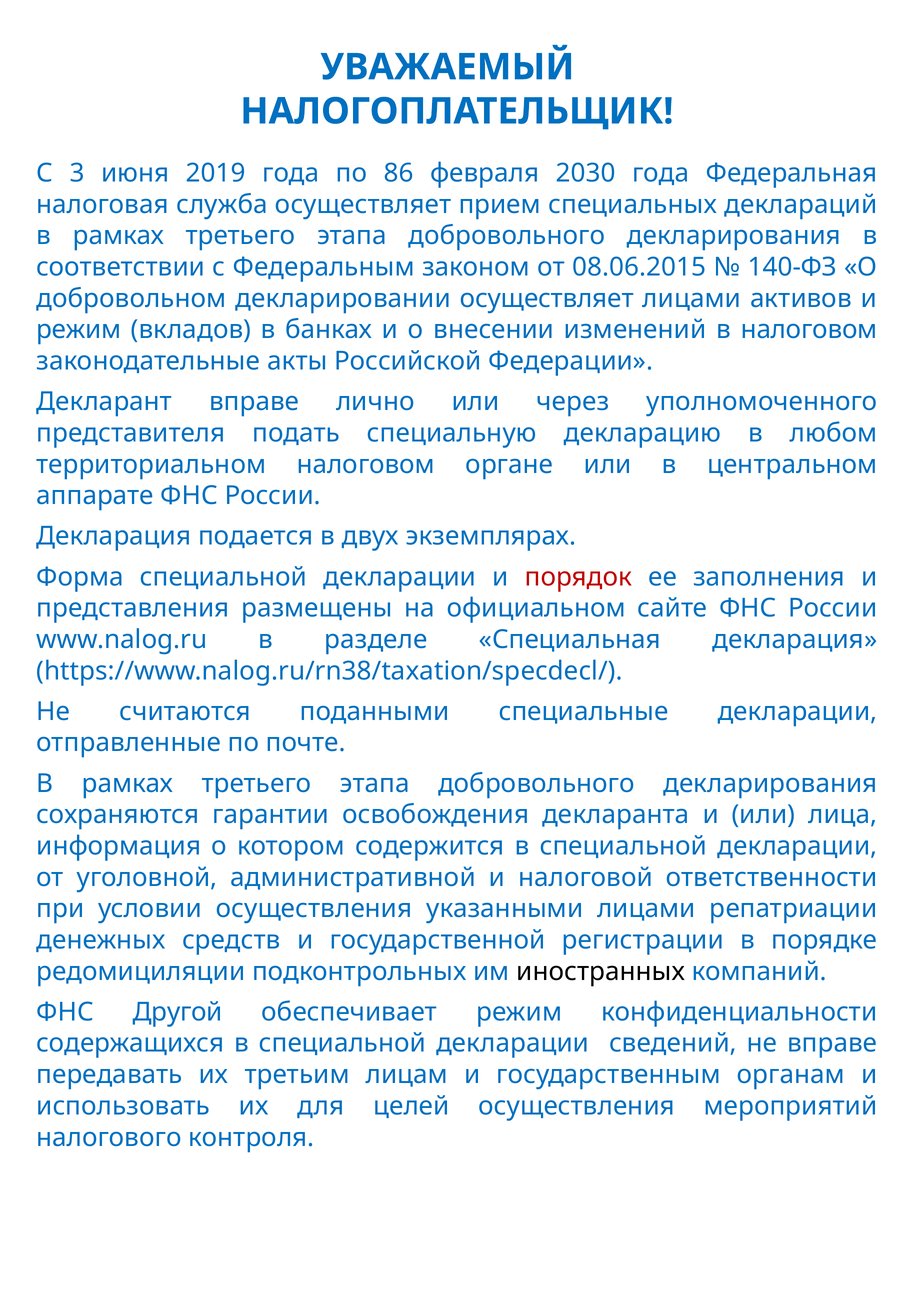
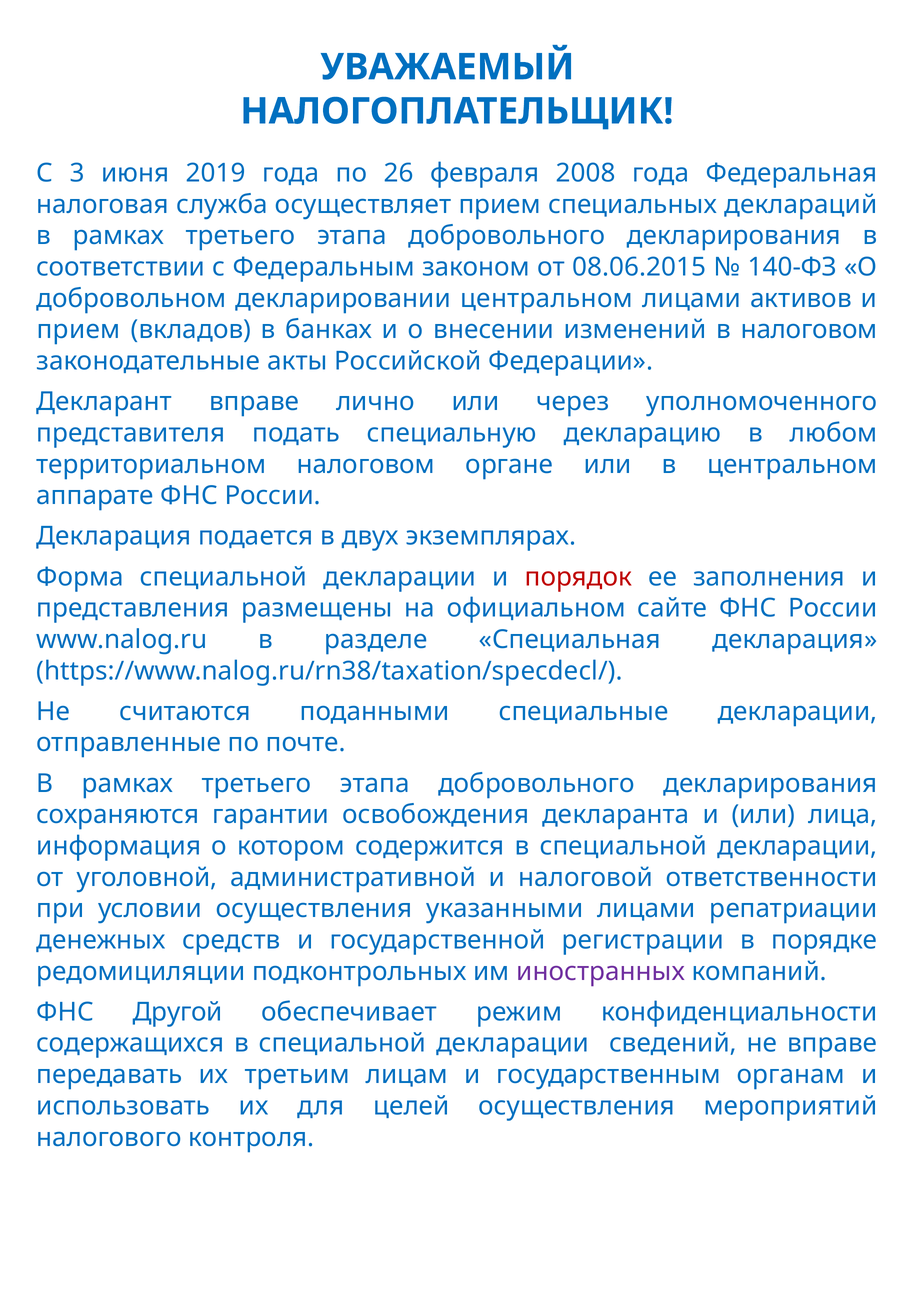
86: 86 -> 26 (399, 173)
2030: 2030 -> 2008 (586, 173)
декларировании осуществляет: осуществляет -> центральном (547, 298)
режим: режим -> прием (79, 330)
иностранных colour: black -> purple (601, 971)
